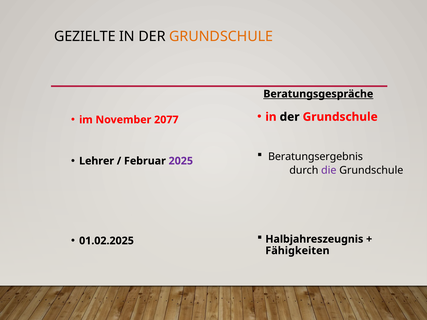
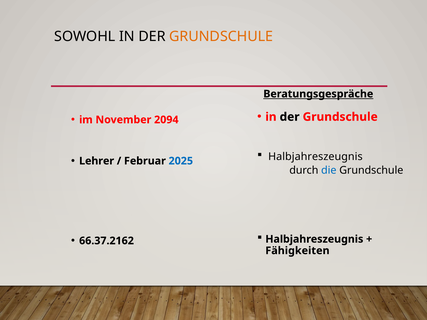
GEZIELTE: GEZIELTE -> SOWOHL (85, 36)
2077: 2077 -> 2094 (166, 120)
Beratungsergebnis: Beratungsergebnis -> Halbjahreszeugnis (315, 157)
2025 colour: purple -> blue (181, 161)
die colour: purple -> blue (329, 170)
01.02.2025: 01.02.2025 -> 66.37.2162 (106, 241)
